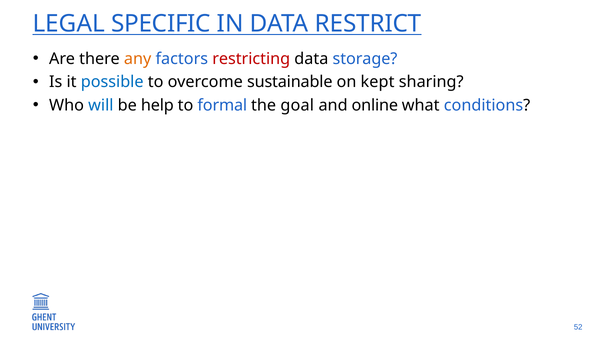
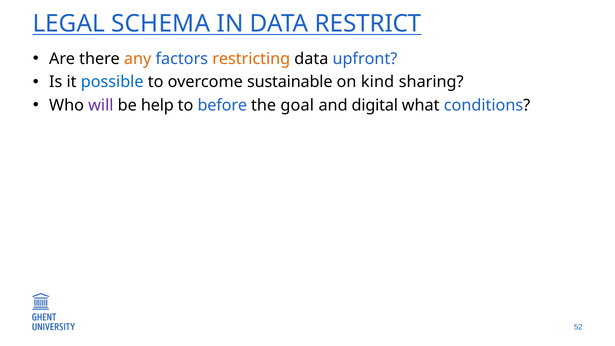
SPECIFIC: SPECIFIC -> SCHEMA (161, 24)
restricting colour: red -> orange (251, 59)
storage: storage -> upfront (365, 59)
kept: kept -> kind (378, 82)
will colour: blue -> purple (101, 105)
formal: formal -> before (222, 105)
online: online -> digital (375, 105)
